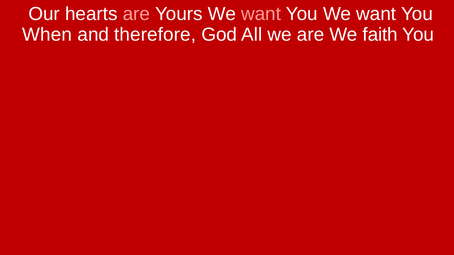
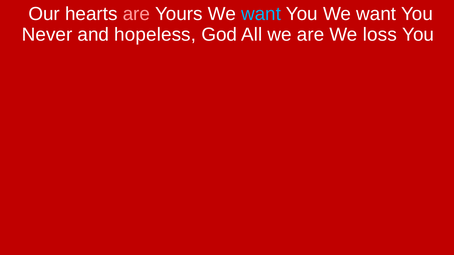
want colour: pink -> light blue (261, 14)
When: When -> Never (47, 34)
therefore: therefore -> hopeless (155, 34)
faith: faith -> loss (380, 34)
